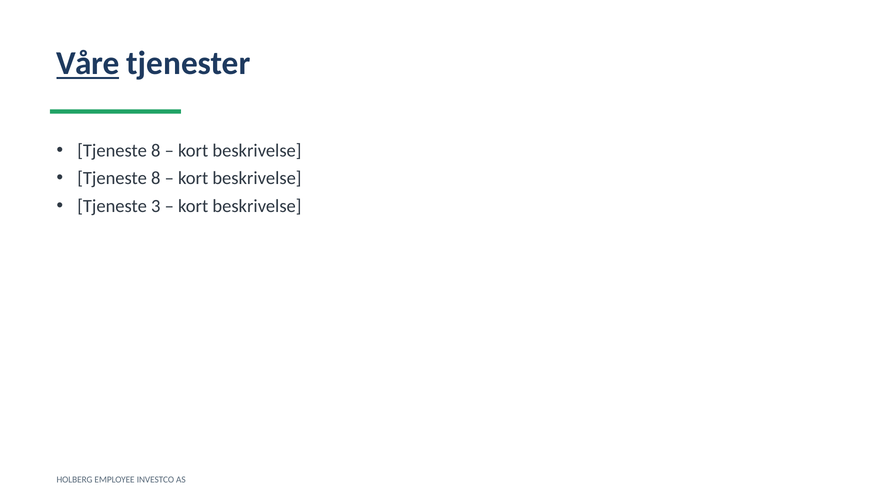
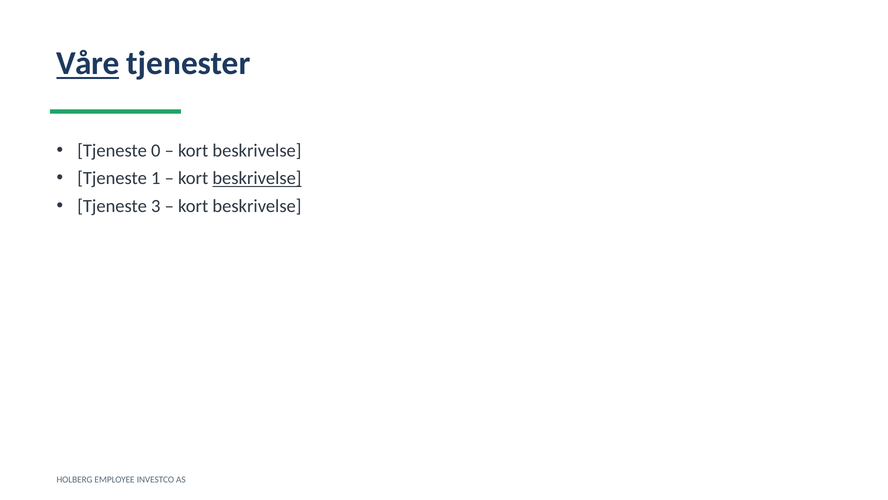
8: 8 -> 0 (156, 150)
8: 8 -> 1 (156, 178)
beskrivelse underline: none -> present (257, 178)
